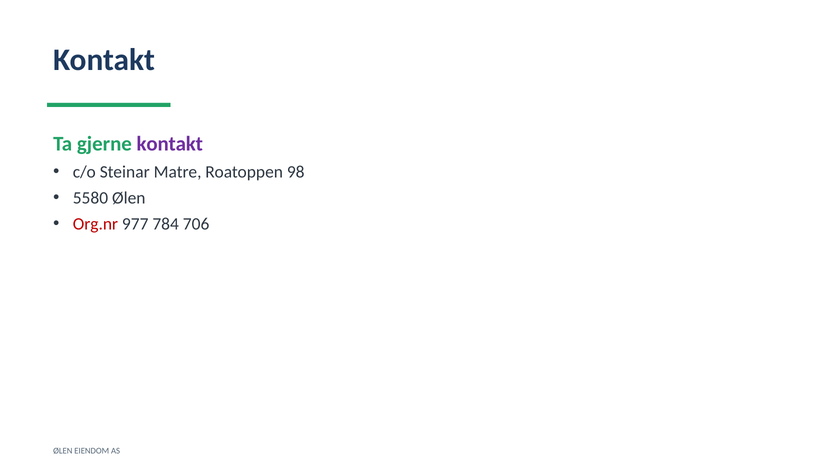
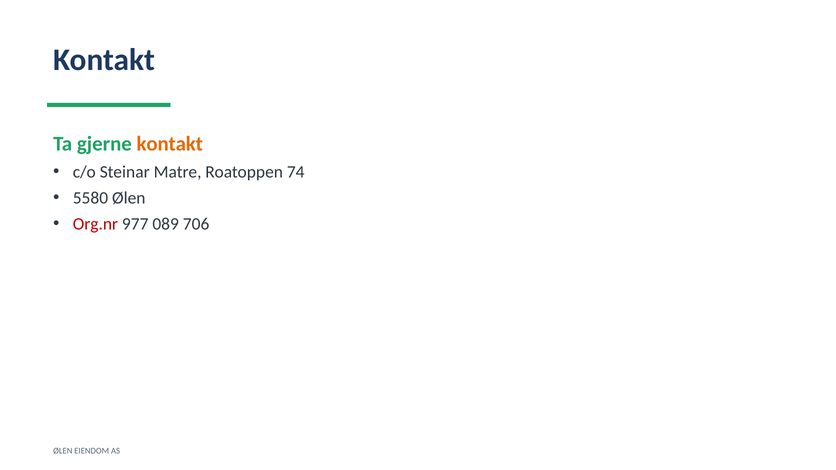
kontakt colour: purple -> orange (170, 144)
98: 98 -> 74 (296, 172)
784: 784 -> 089 (166, 224)
